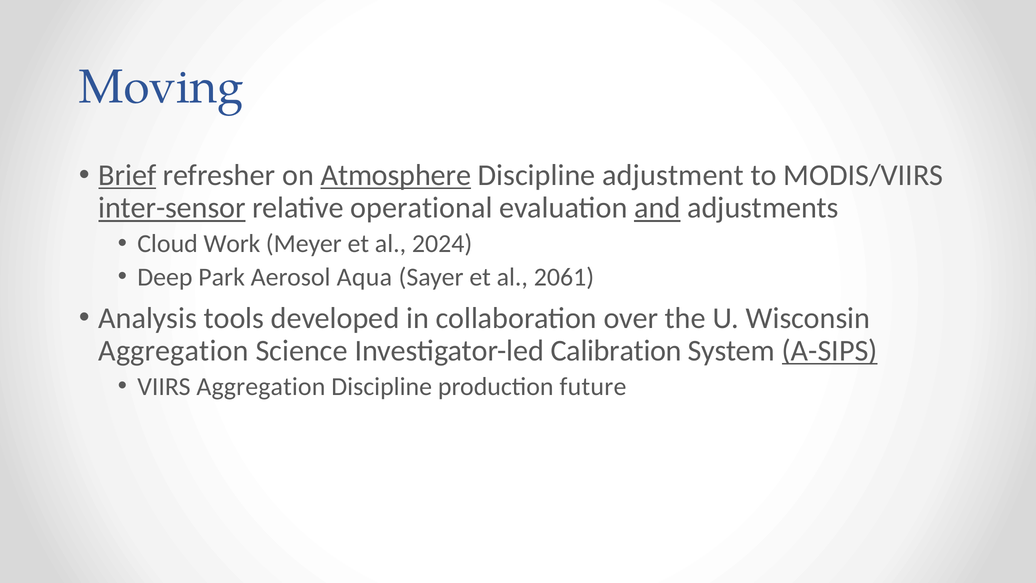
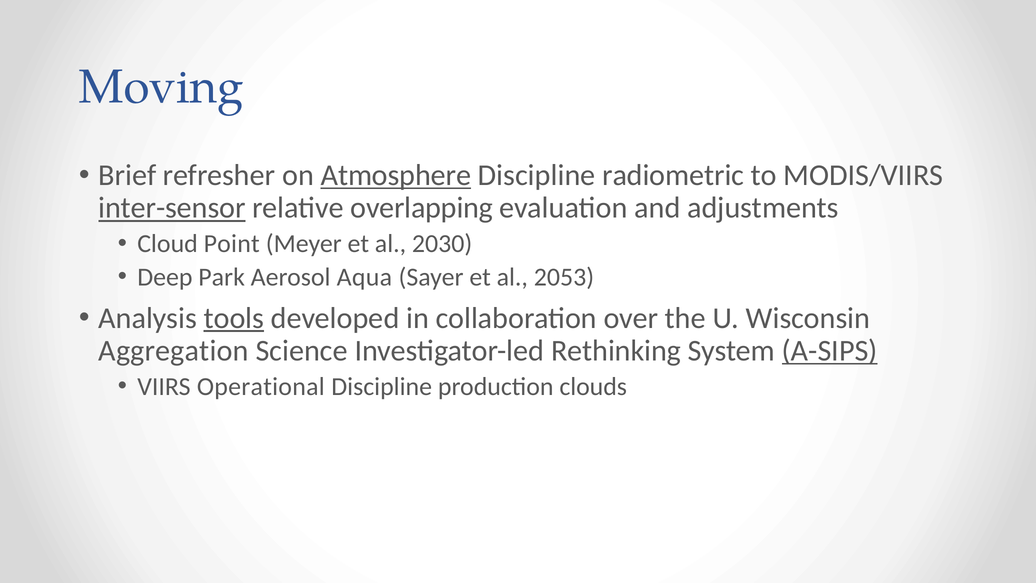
Brief underline: present -> none (127, 175)
adjustment: adjustment -> radiometric (673, 175)
operational: operational -> overlapping (422, 208)
and underline: present -> none (657, 208)
Work: Work -> Point (232, 244)
2024: 2024 -> 2030 (442, 244)
2061: 2061 -> 2053 (564, 277)
tools underline: none -> present (234, 318)
Calibration: Calibration -> Rethinking (616, 351)
VIIRS Aggregation: Aggregation -> Operational (261, 386)
future: future -> clouds (593, 386)
